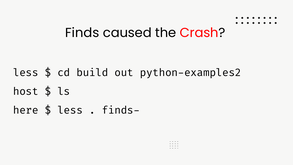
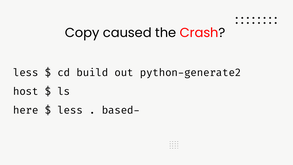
Finds: Finds -> Copy (82, 33)
build/out/python-examples2: build/out/python-examples2 -> build/out/python-generate2 (159, 73)
./finds-: ./finds- -> ./based- (115, 110)
